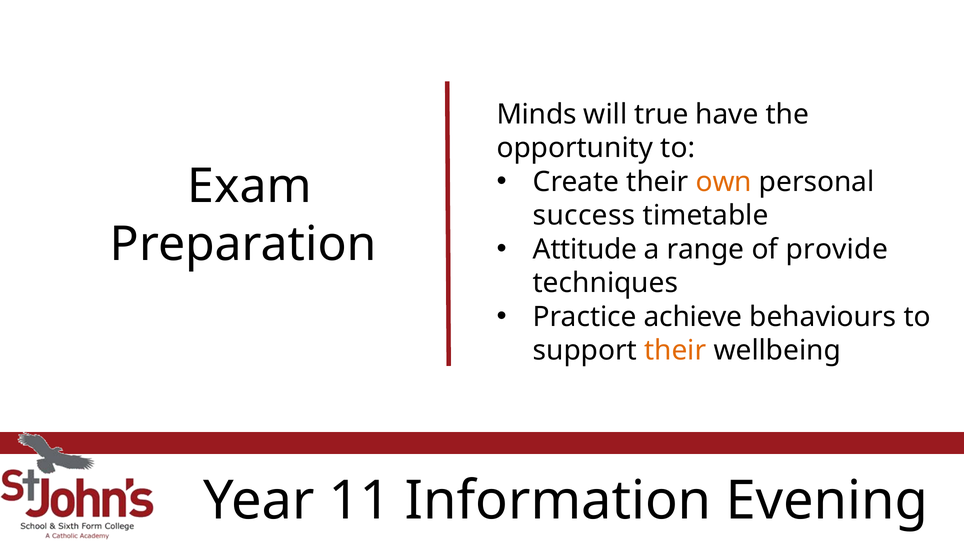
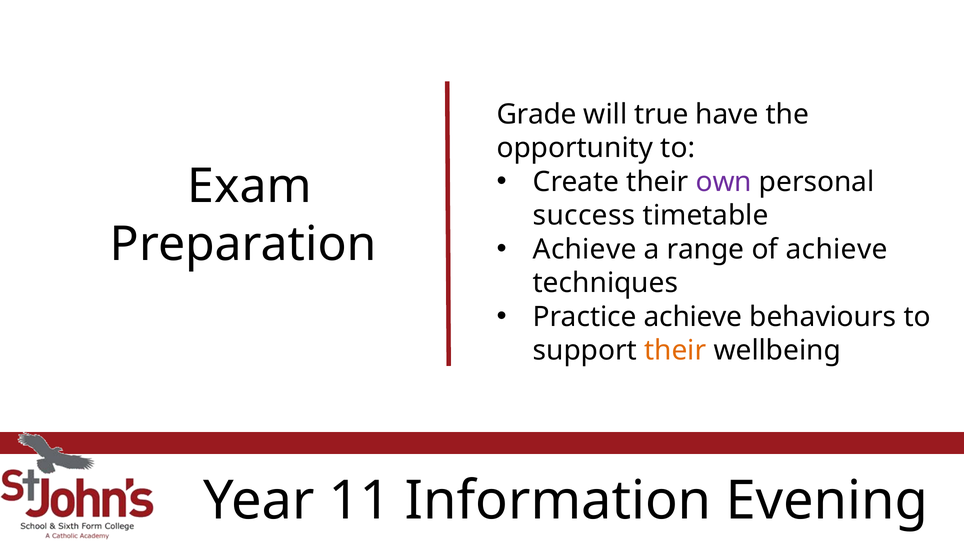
Minds: Minds -> Grade (537, 114)
own colour: orange -> purple (724, 182)
Attitude: Attitude -> Achieve (585, 250)
of provide: provide -> achieve (837, 250)
